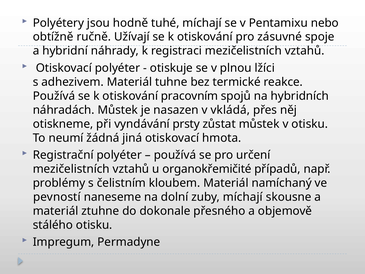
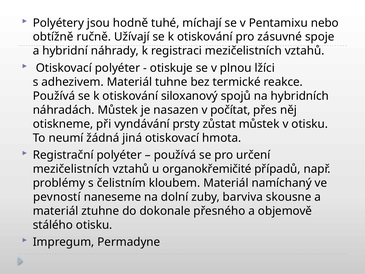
pracovním: pracovním -> siloxanový (189, 96)
vkládá: vkládá -> počítat (230, 110)
zuby míchají: míchají -> barviva (243, 197)
